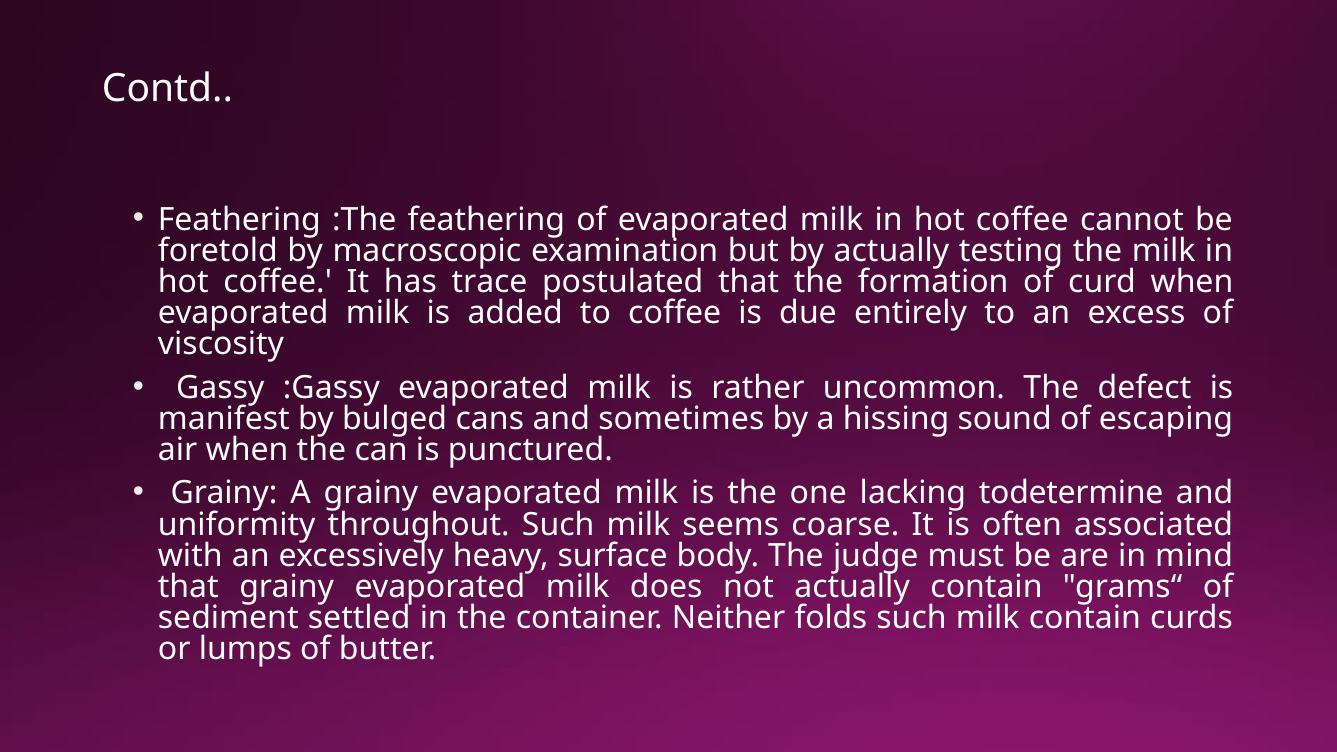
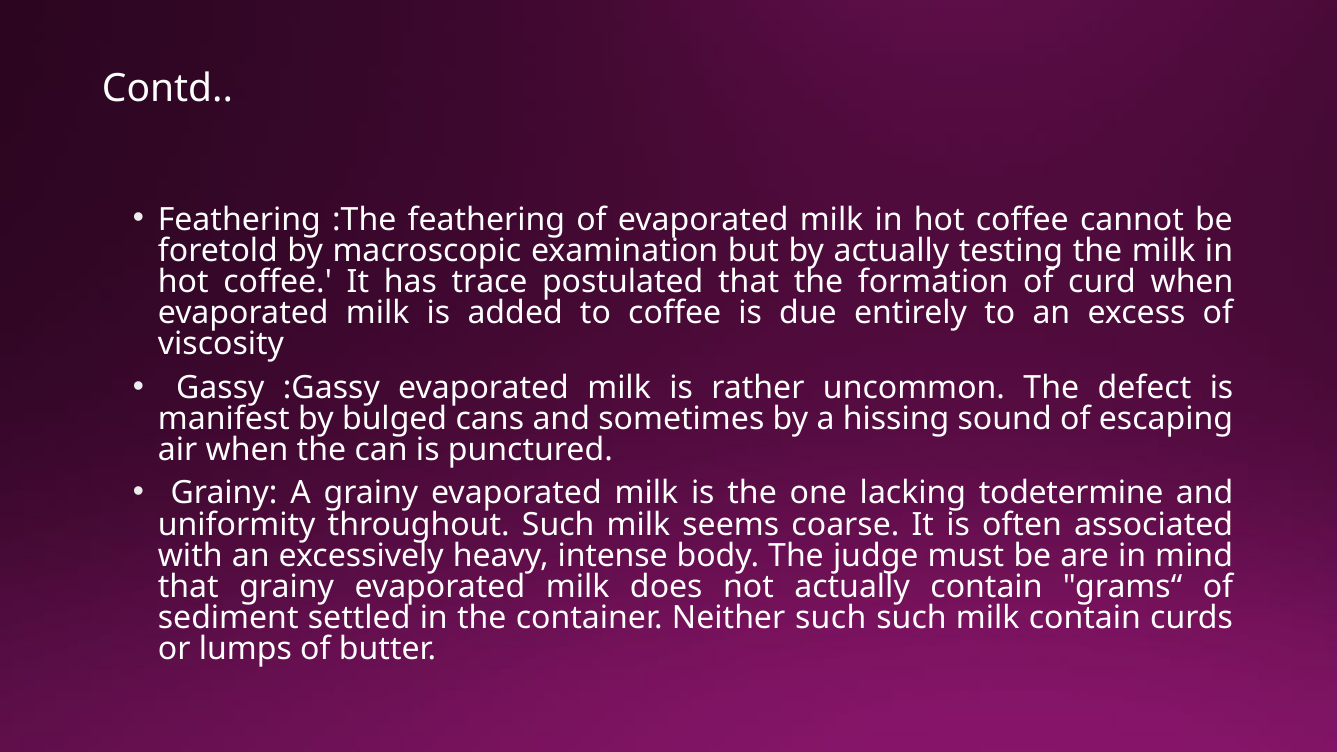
surface: surface -> intense (613, 556)
Neither folds: folds -> such (831, 618)
